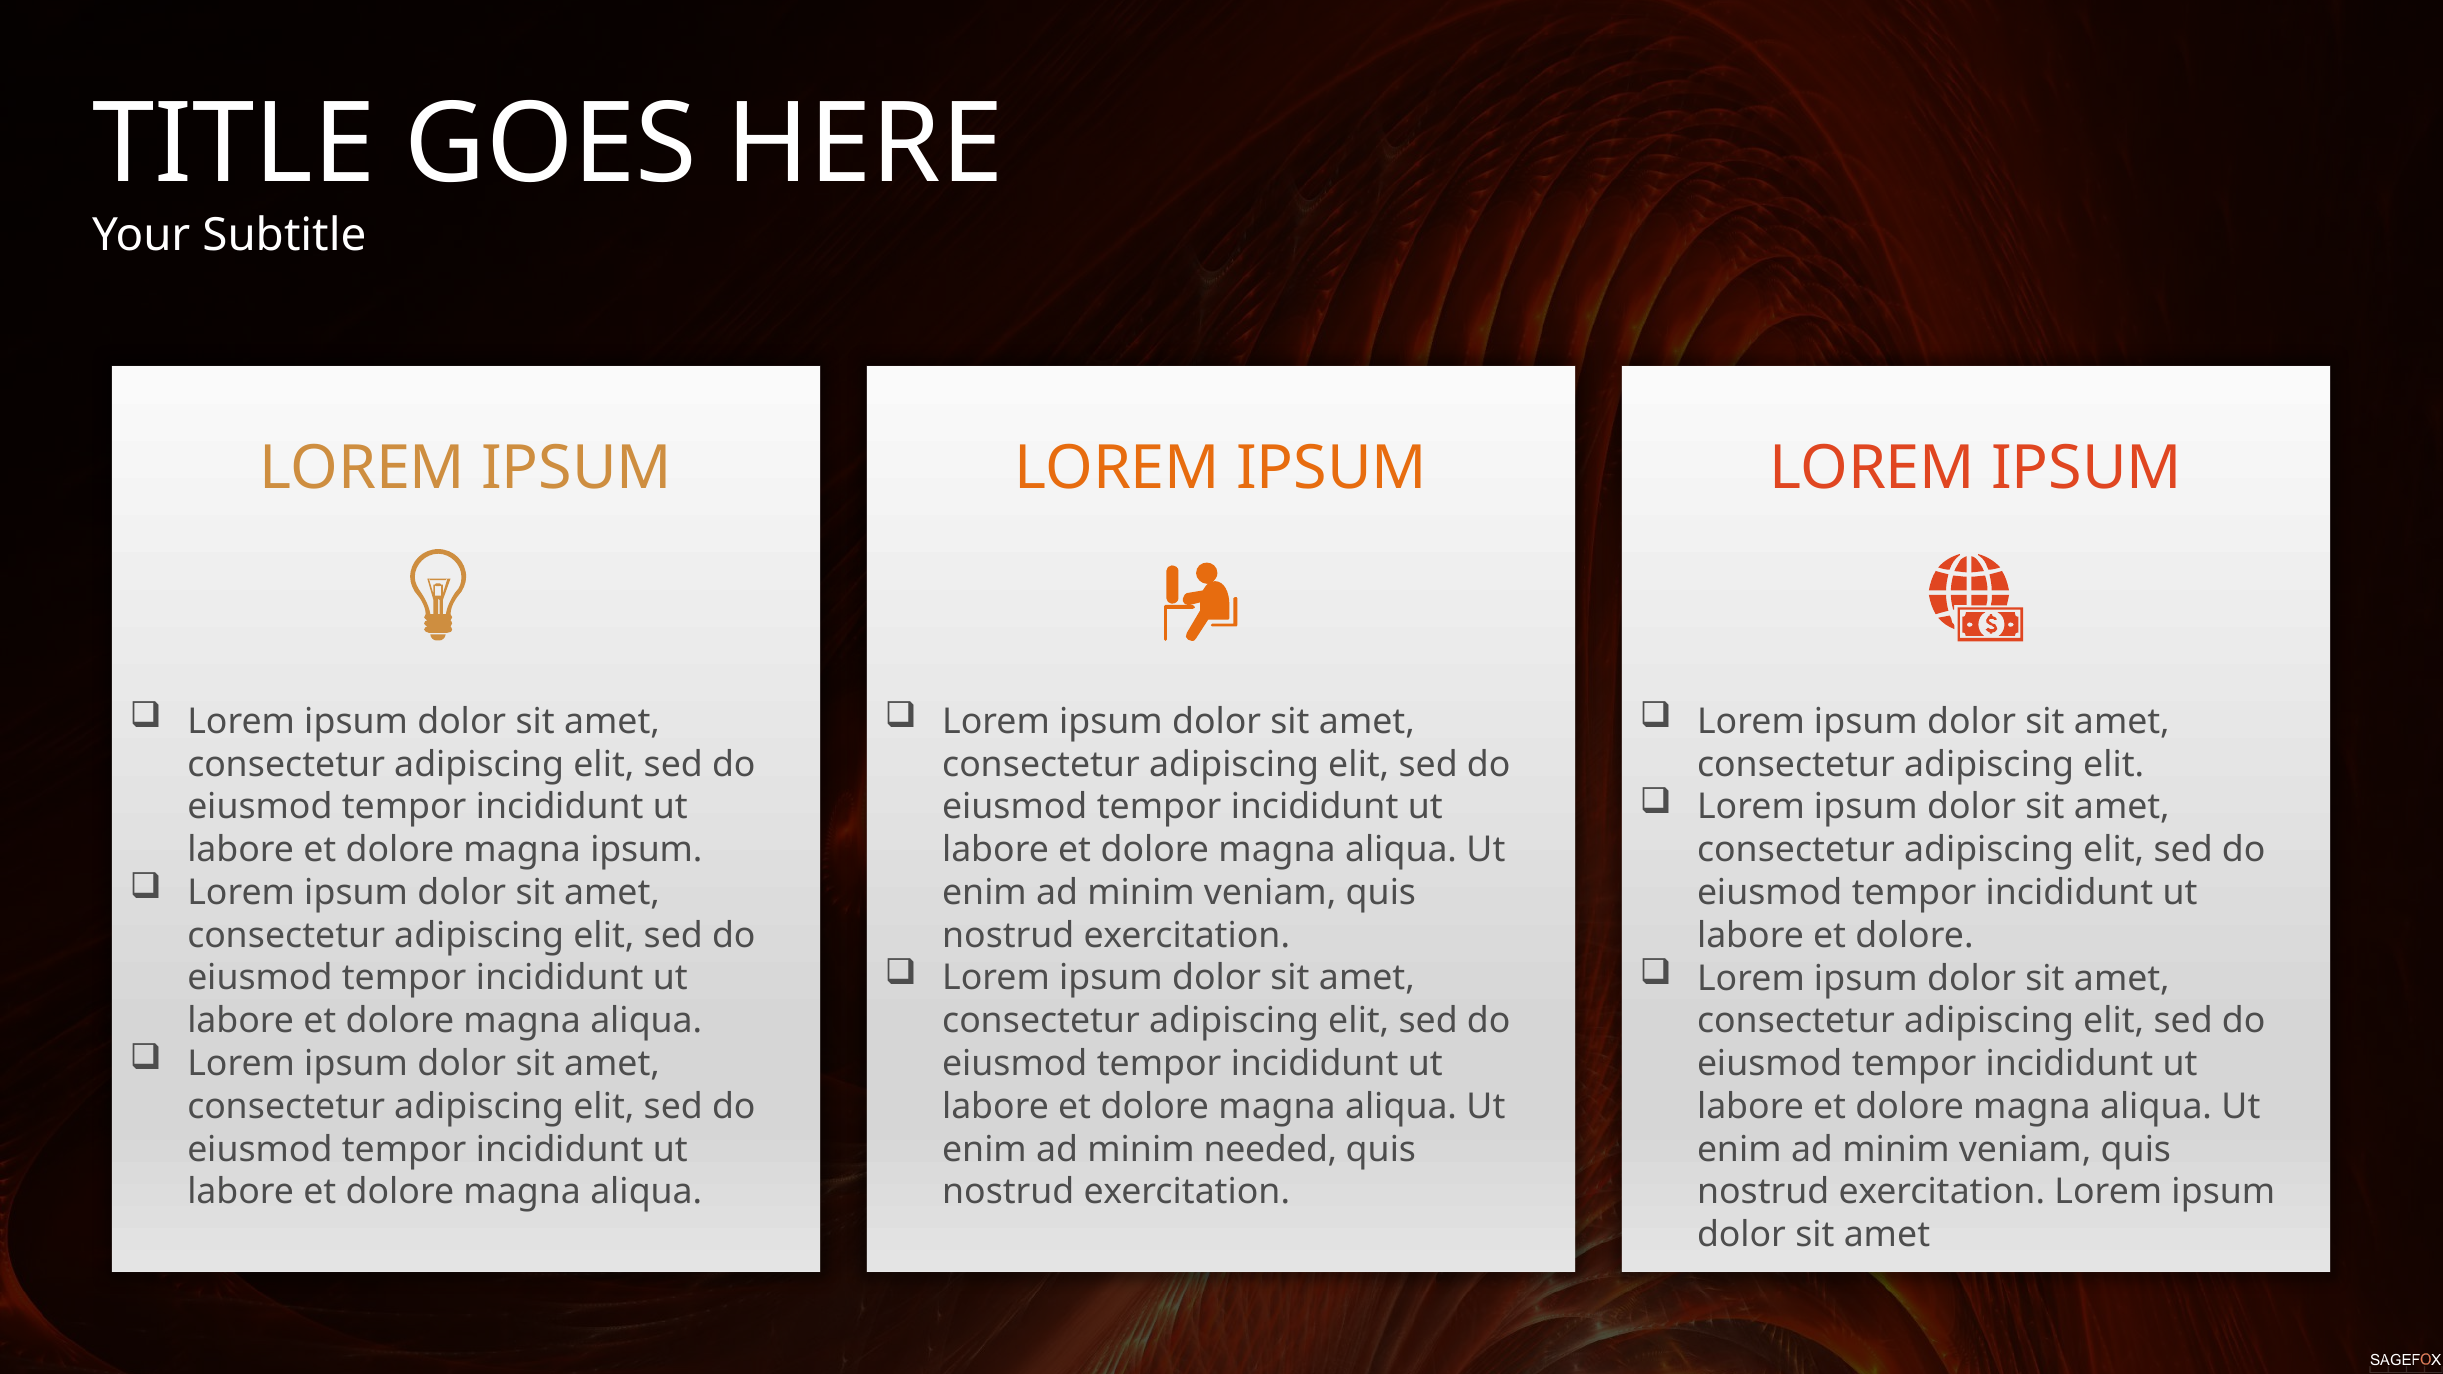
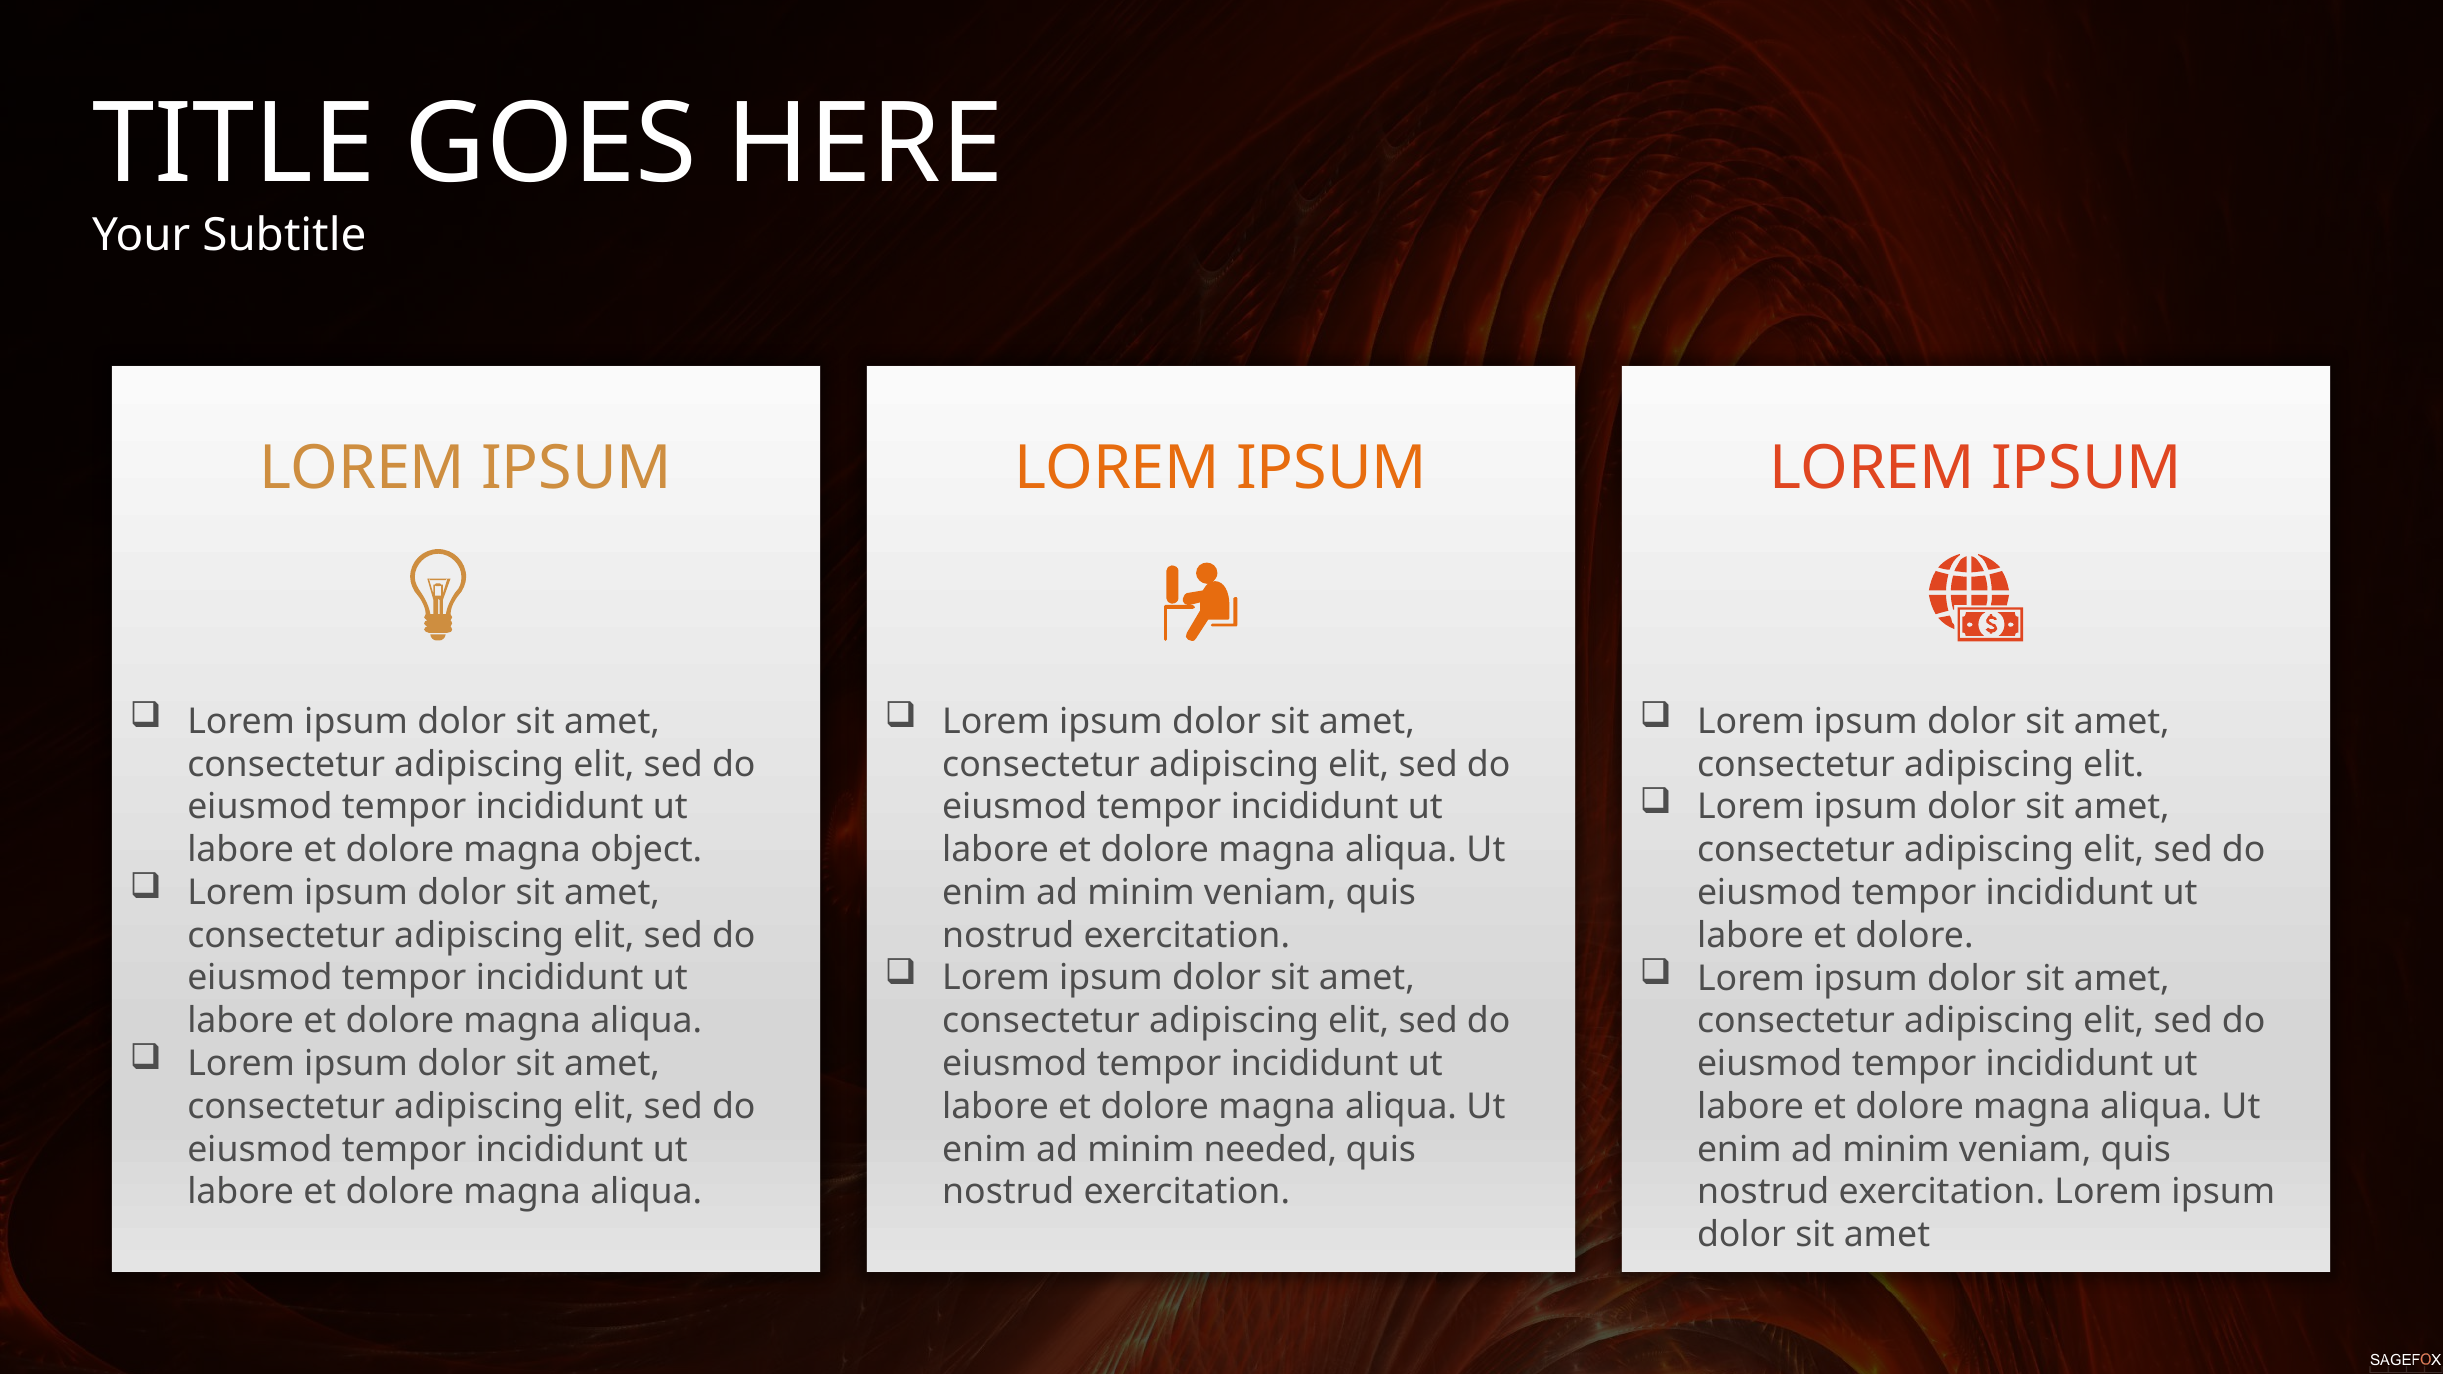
magna ipsum: ipsum -> object (646, 850)
